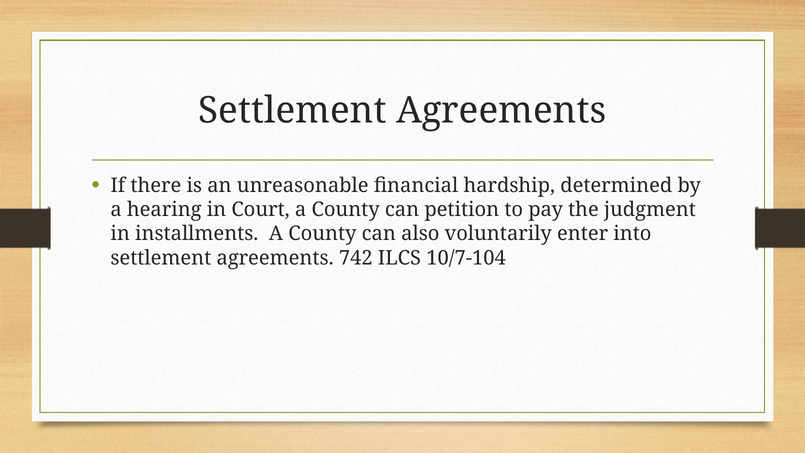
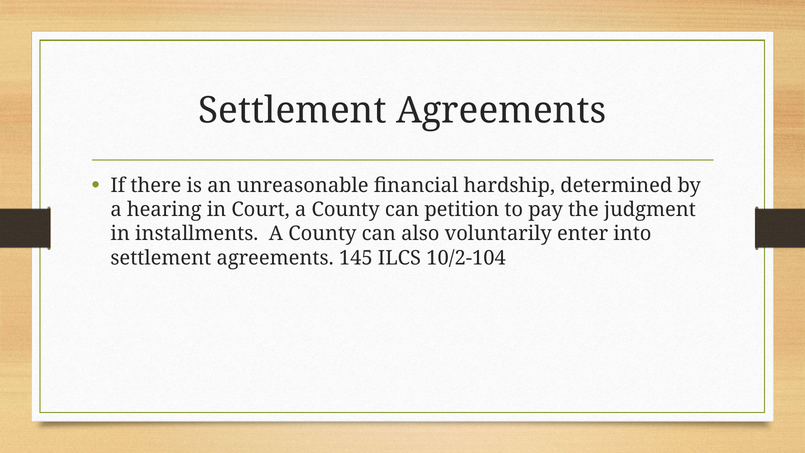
742: 742 -> 145 (356, 258)
10/7-104: 10/7-104 -> 10/2-104 (466, 258)
